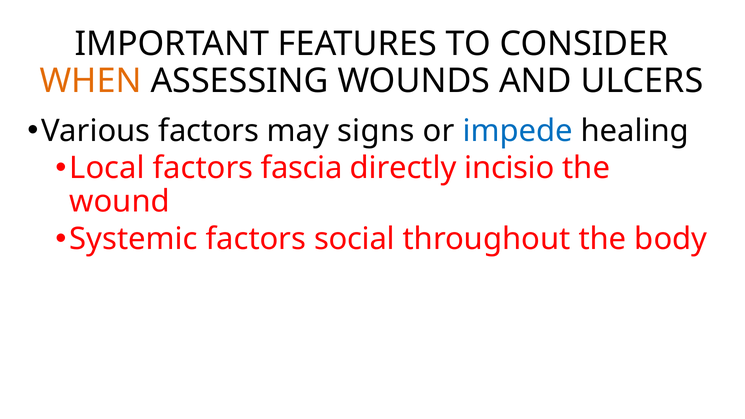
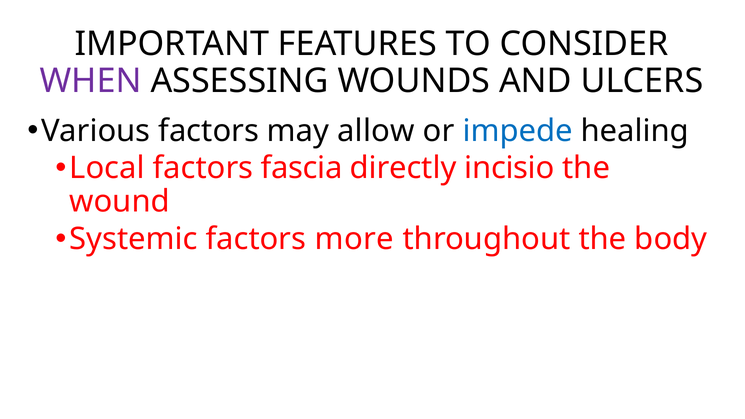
WHEN colour: orange -> purple (91, 81)
signs: signs -> allow (376, 131)
social: social -> more (354, 239)
